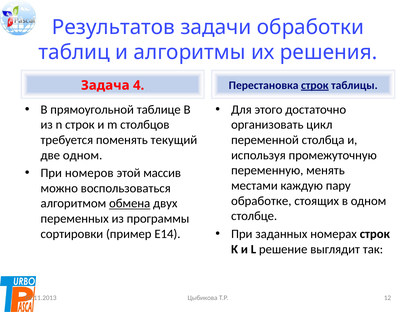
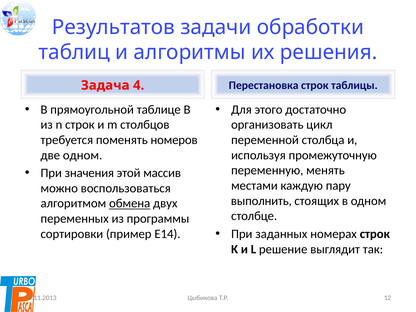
строк underline: present -> none (315, 85)
текущий: текущий -> номеров (174, 140)
номеров: номеров -> значения (89, 173)
обработке: обработке -> выполнить (261, 201)
